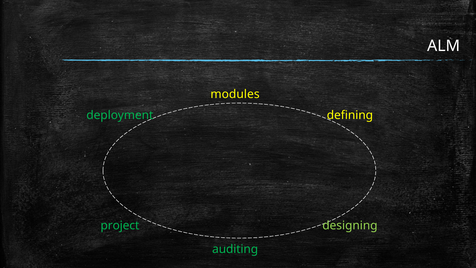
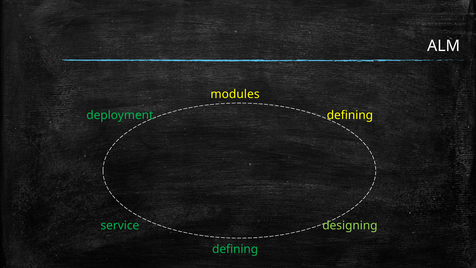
project: project -> service (120, 225)
auditing: auditing -> defining (235, 249)
